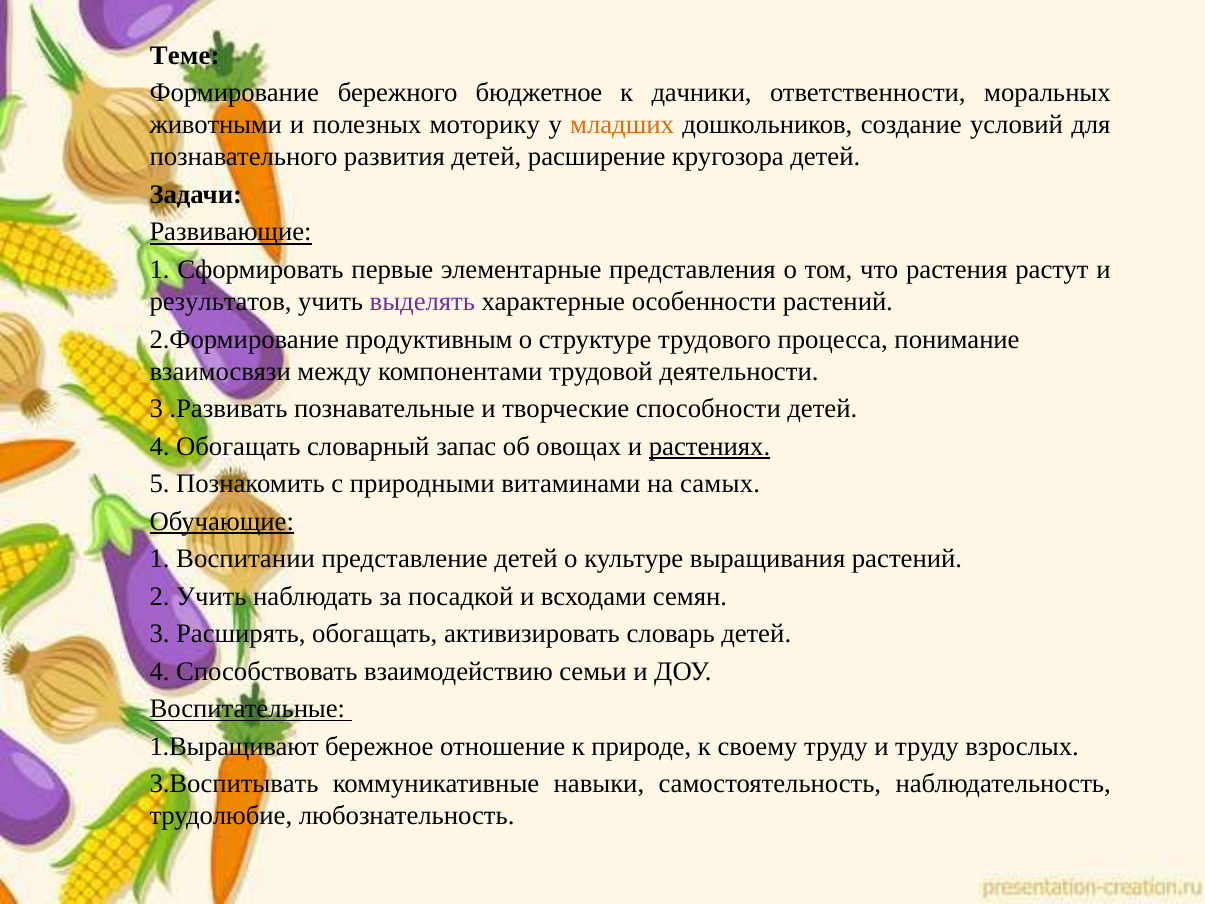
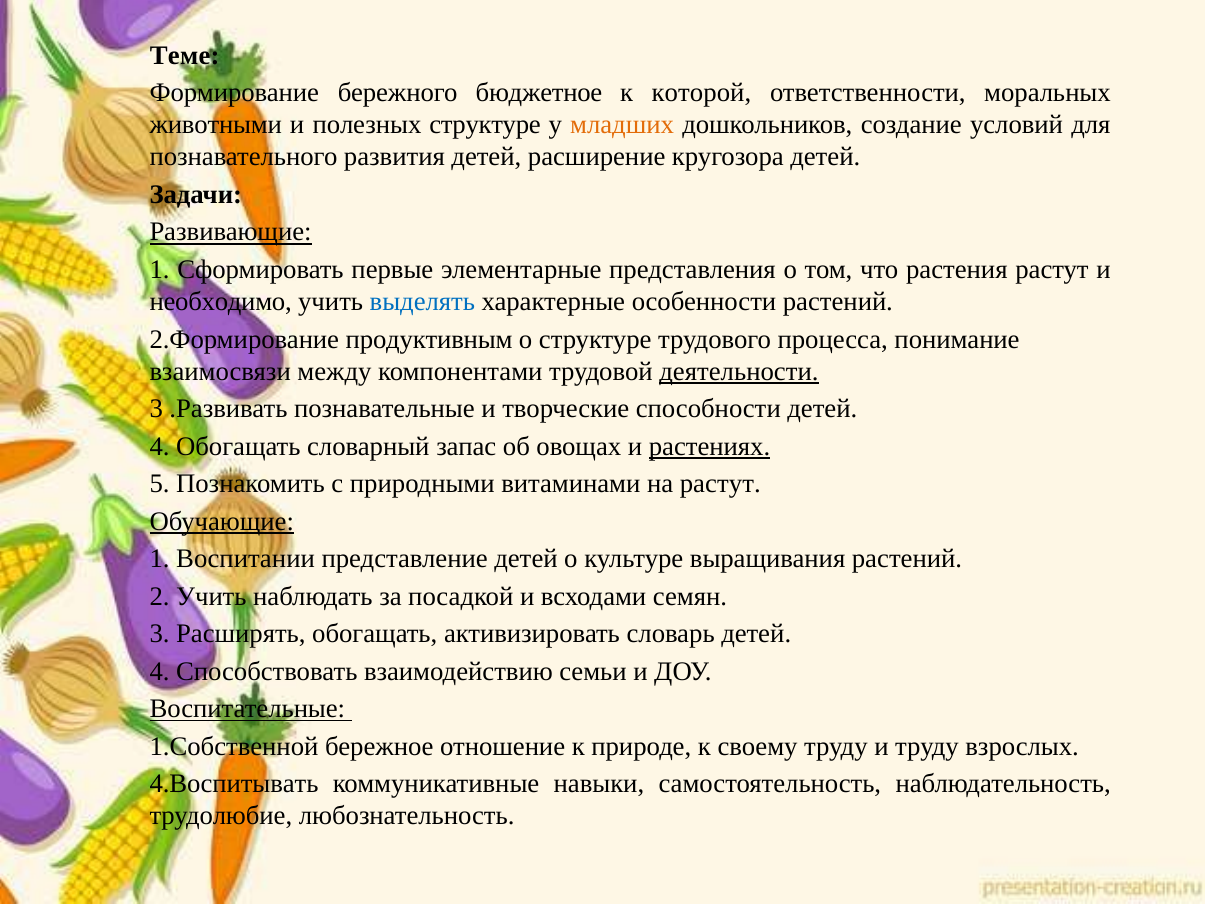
дачники: дачники -> которой (701, 93)
полезных моторику: моторику -> структуре (485, 125)
результатов: результатов -> необходимо (221, 302)
выделять colour: purple -> blue (422, 302)
деятельности underline: none -> present (739, 371)
на самых: самых -> растут (720, 484)
1.Выращивают: 1.Выращивают -> 1.Собственной (234, 746)
3.Воспитывать: 3.Воспитывать -> 4.Воспитывать (234, 783)
